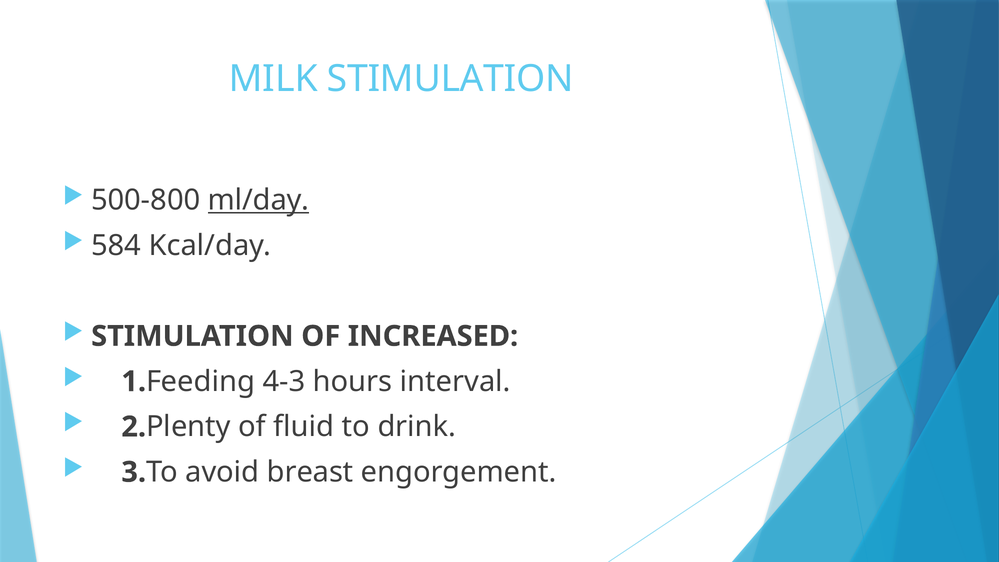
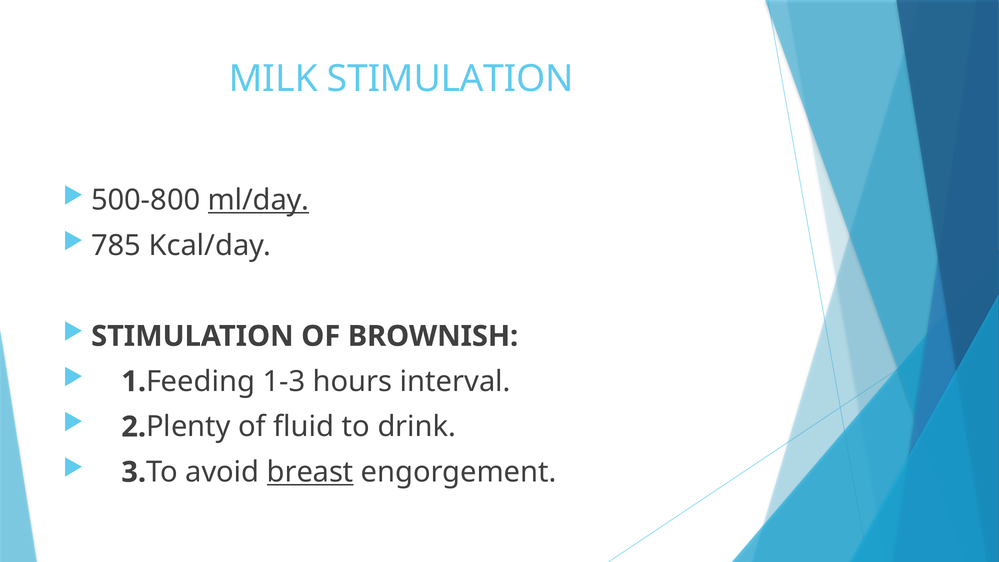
584: 584 -> 785 (116, 246)
INCREASED: INCREASED -> BROWNISH (433, 336)
4-3: 4-3 -> 1-3 (284, 381)
breast underline: none -> present (310, 472)
